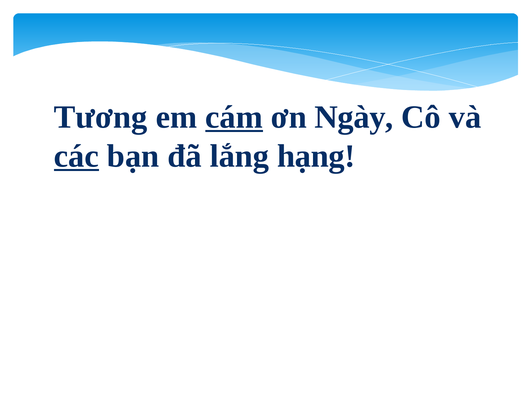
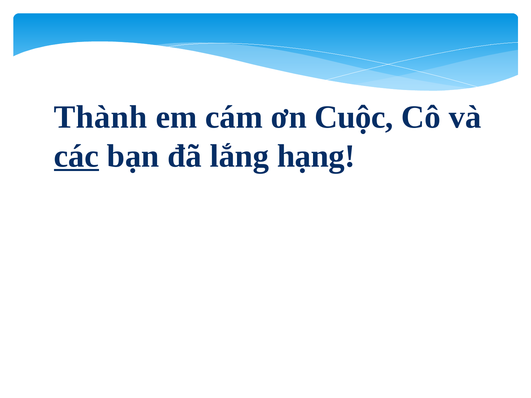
Tương: Tương -> Thành (101, 117)
cám underline: present -> none (234, 117)
Ngày: Ngày -> Cuộc (354, 117)
